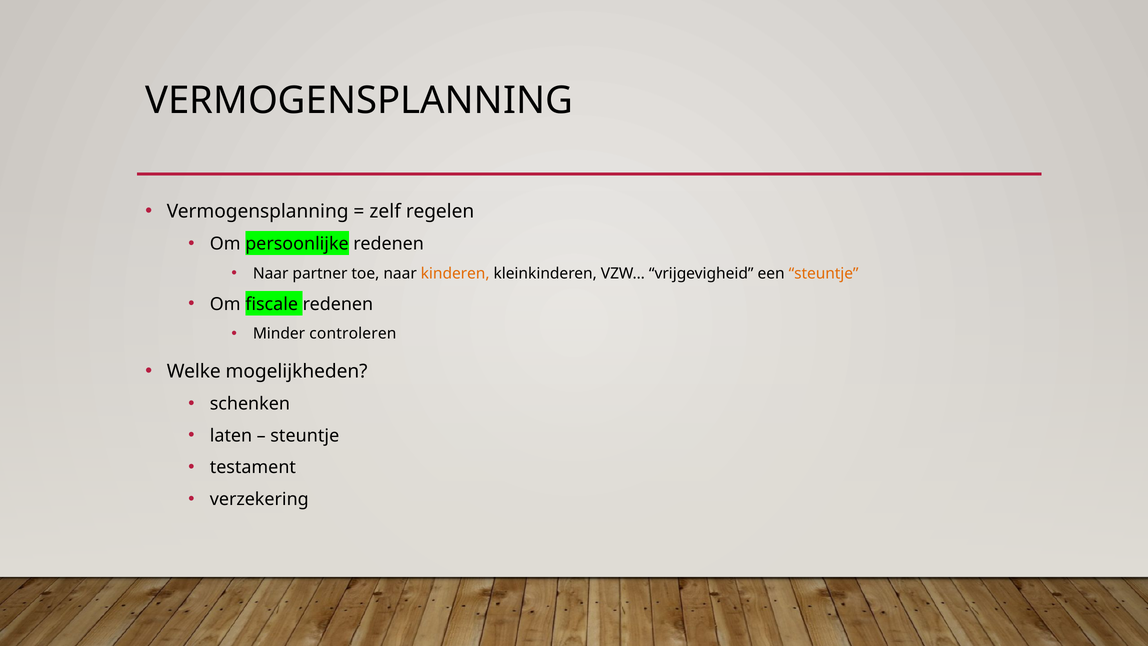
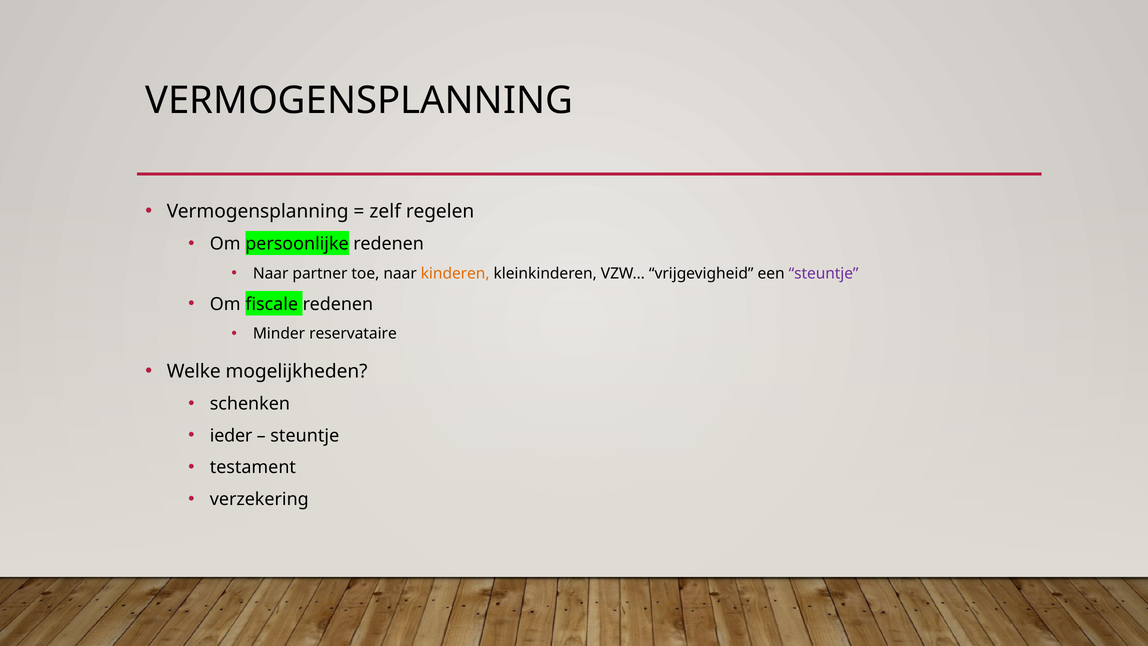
steuntje colour: orange -> purple (824, 274)
controleren: controleren -> reservataire (353, 334)
laten: laten -> ieder (231, 436)
